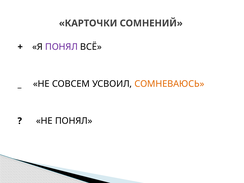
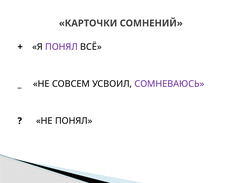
СОМНЕВАЮСЬ colour: orange -> purple (169, 84)
